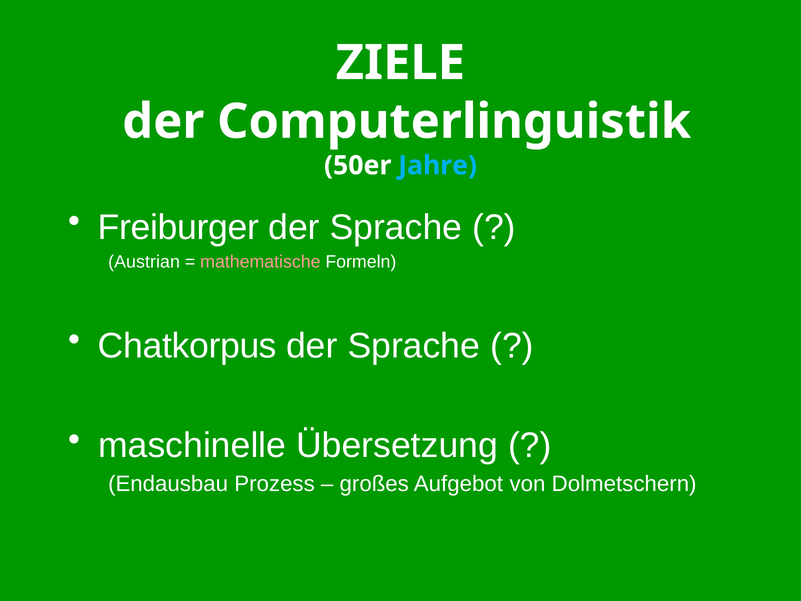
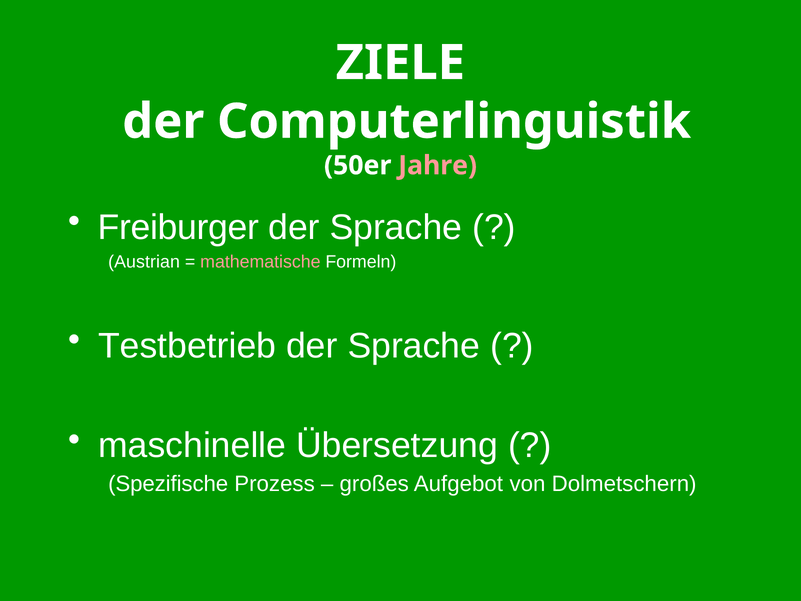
Jahre colour: light blue -> pink (438, 165)
Chatkorpus: Chatkorpus -> Testbetrieb (187, 346)
Endausbau: Endausbau -> Spezifische (168, 484)
